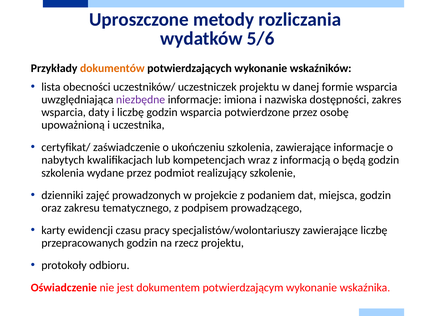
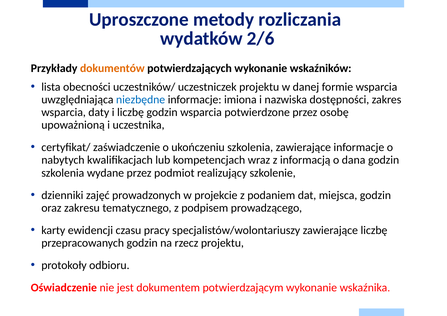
5/6: 5/6 -> 2/6 (261, 39)
niezbędne colour: purple -> blue (141, 100)
będą: będą -> dana (354, 160)
